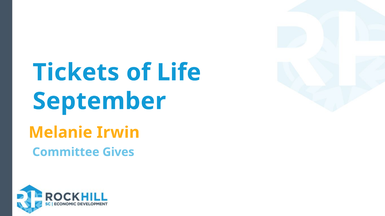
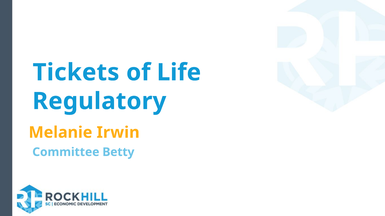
September: September -> Regulatory (99, 101)
Gives: Gives -> Betty (118, 152)
